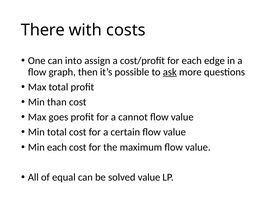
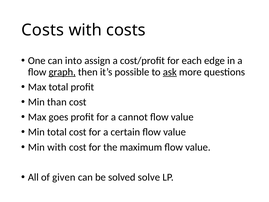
There: There -> Costs (43, 30)
graph underline: none -> present (62, 72)
Min each: each -> with (57, 147)
equal: equal -> given (64, 177)
solved value: value -> solve (149, 177)
